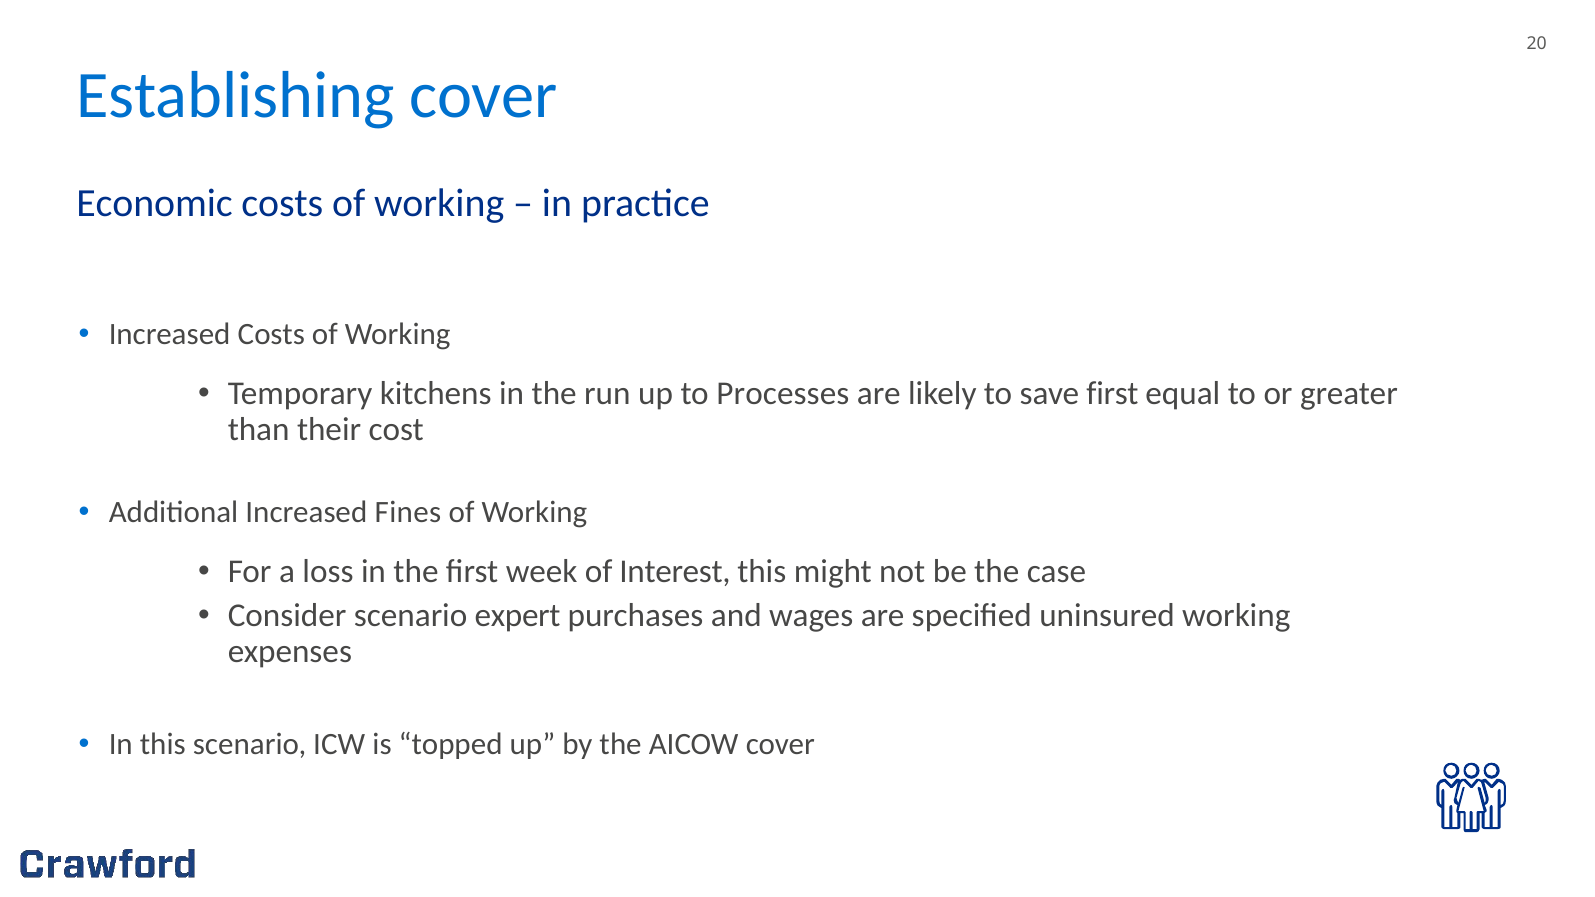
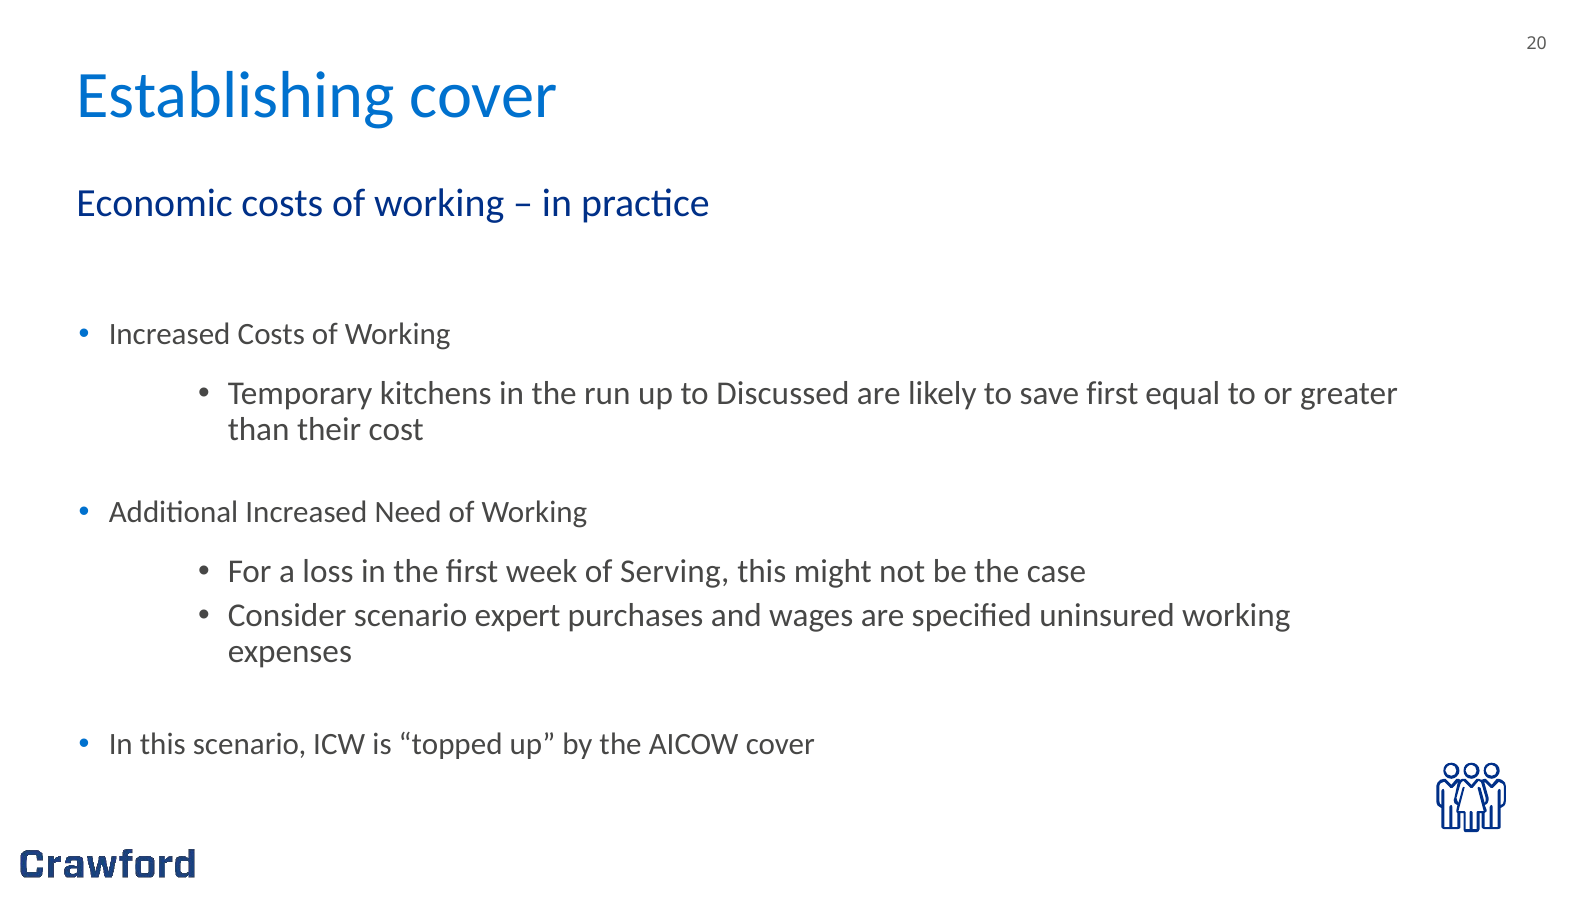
Processes: Processes -> Discussed (783, 394)
Fines: Fines -> Need (408, 513)
Interest: Interest -> Serving (675, 572)
